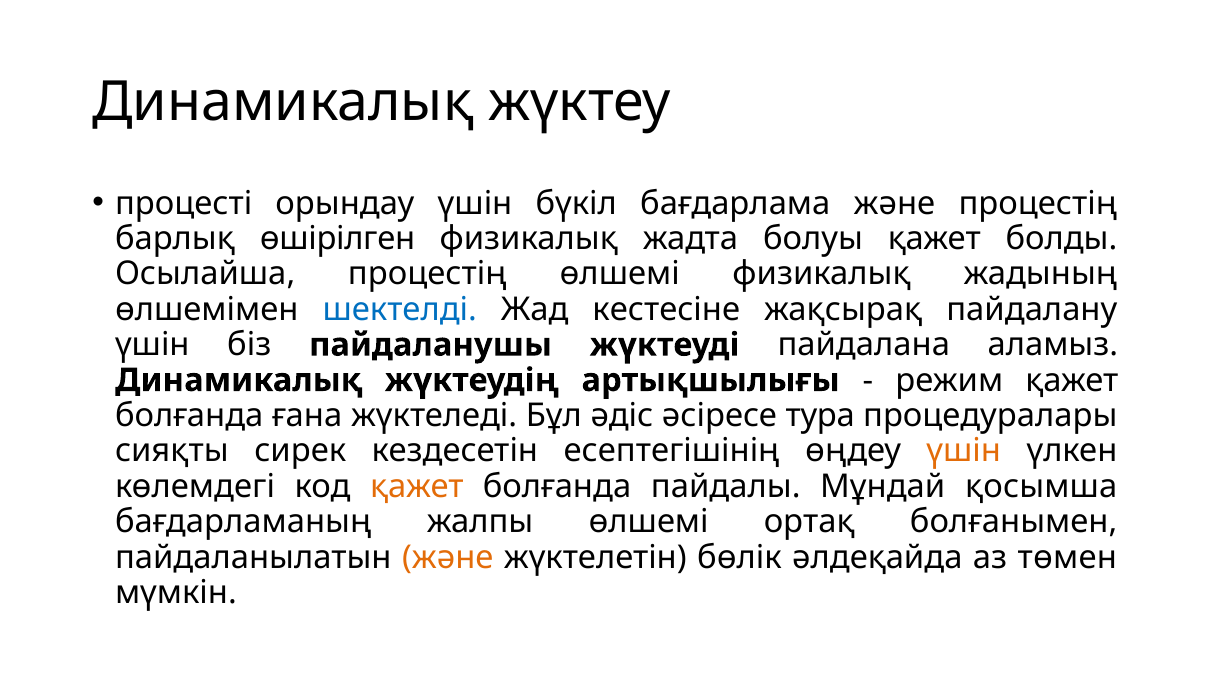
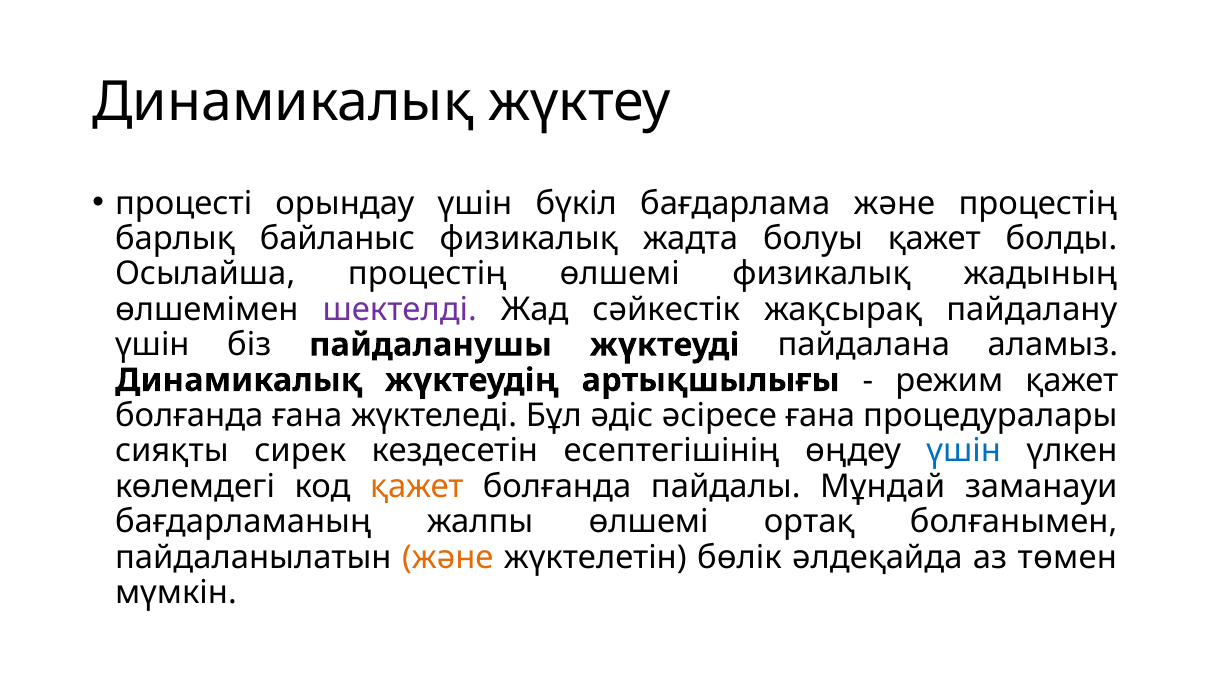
өшірілген: өшірілген -> байланыс (338, 239)
шектелді colour: blue -> purple (400, 310)
кестесіне: кестесіне -> сәйкестік (666, 310)
әсіресе тура: тура -> ғана (820, 416)
үшін colour: orange -> blue (964, 451)
қосымша: қосымша -> заманауи (1041, 487)
